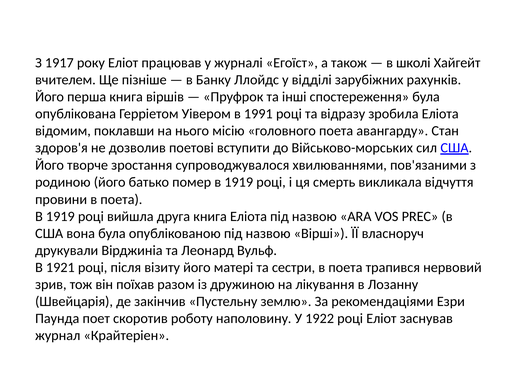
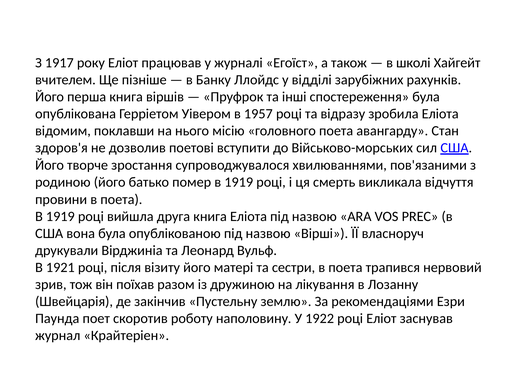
1991: 1991 -> 1957 (258, 114)
